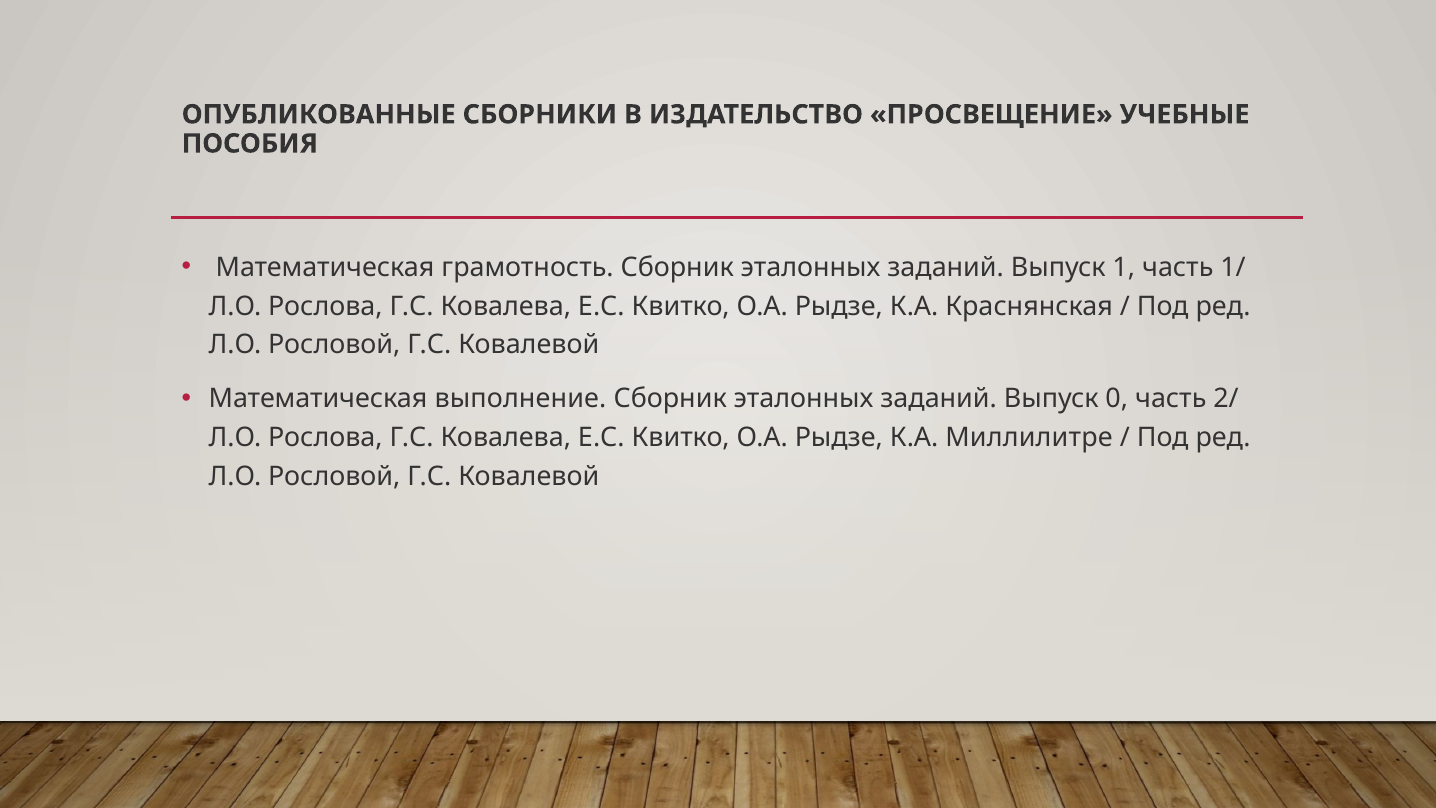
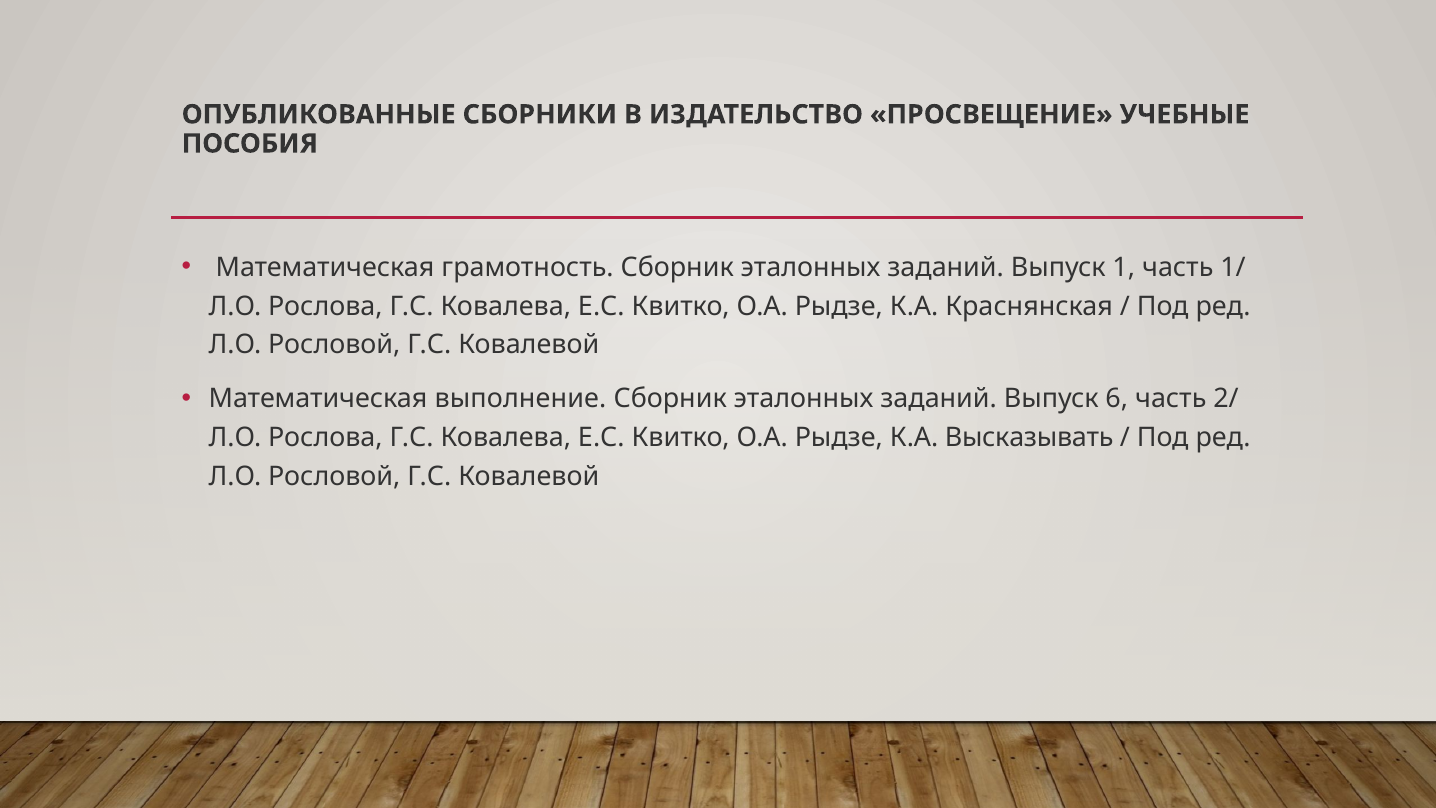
0: 0 -> 6 (1117, 399)
Миллилитре: Миллилитре -> Высказывать (1029, 437)
